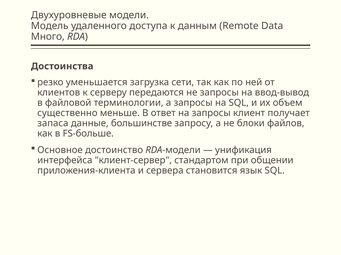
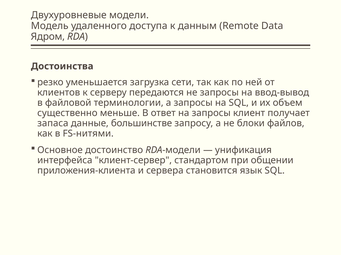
Много: Много -> Ядром (48, 37)
FS-больше: FS-больше -> FS-нитями (88, 134)
